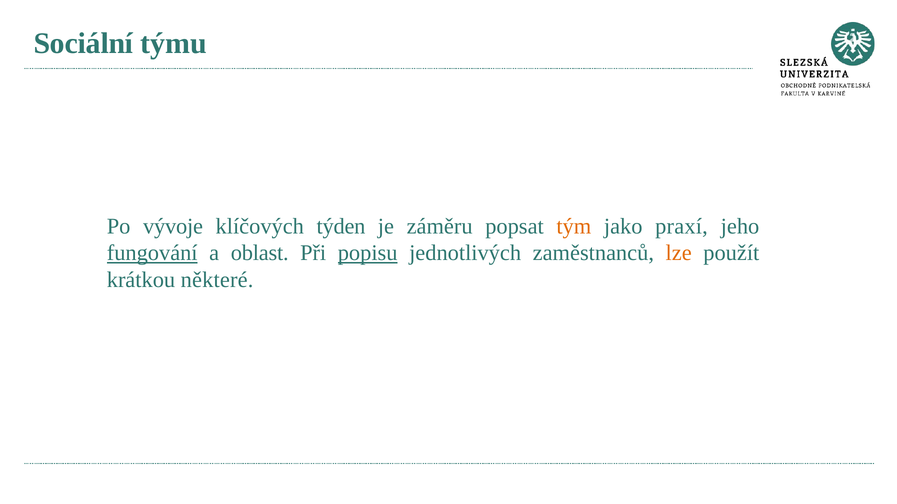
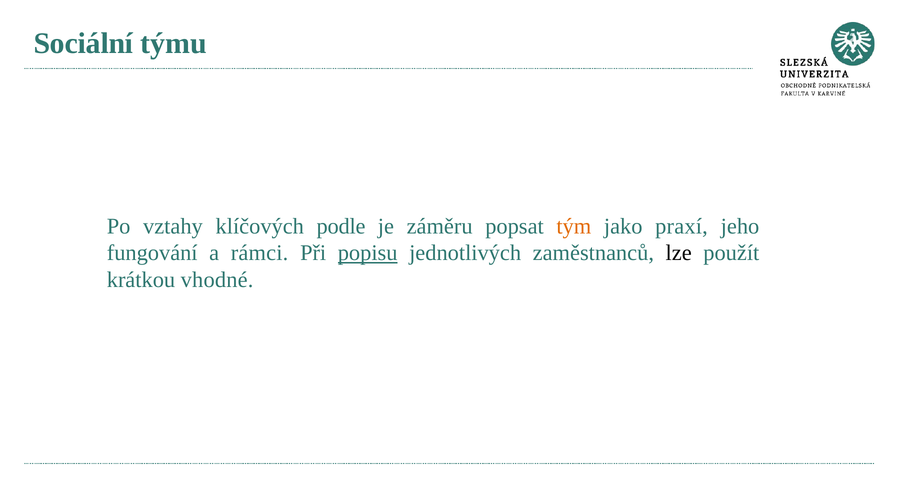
vývoje: vývoje -> vztahy (173, 226)
týden: týden -> podle (341, 226)
fungování underline: present -> none (152, 253)
oblast: oblast -> rámci (260, 253)
lze colour: orange -> black (679, 253)
některé: některé -> vhodné (217, 280)
